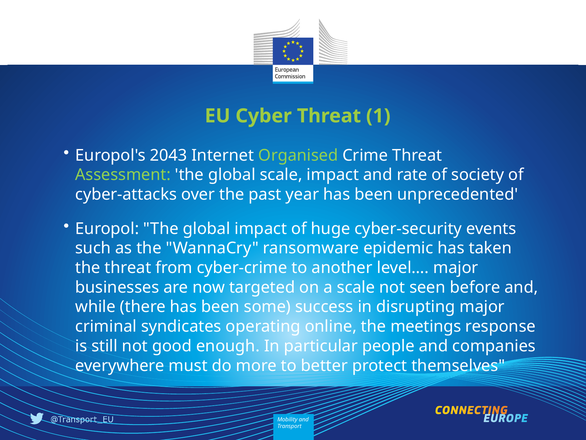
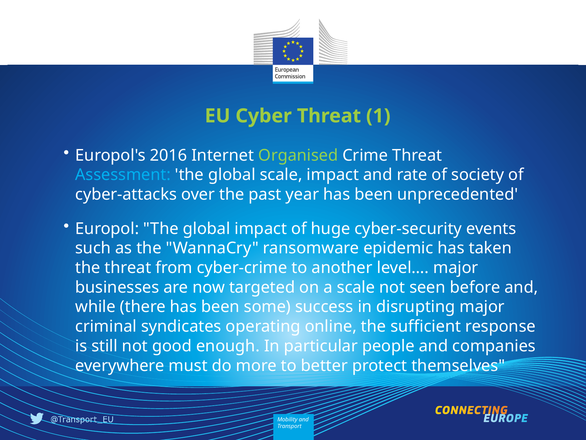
2043: 2043 -> 2016 (169, 155)
Assessment colour: light green -> light blue (123, 175)
meetings: meetings -> sufficient (426, 326)
